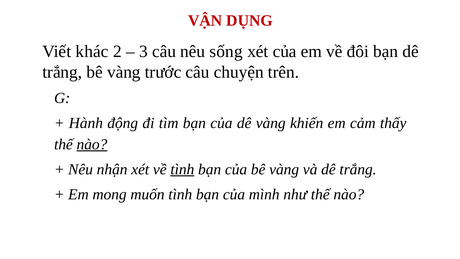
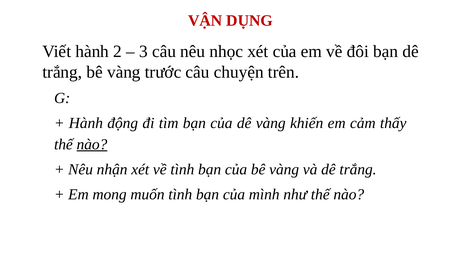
Viết khác: khác -> hành (92, 51)
sống: sống -> nhọc (226, 51)
tình underline: present -> none (182, 169)
